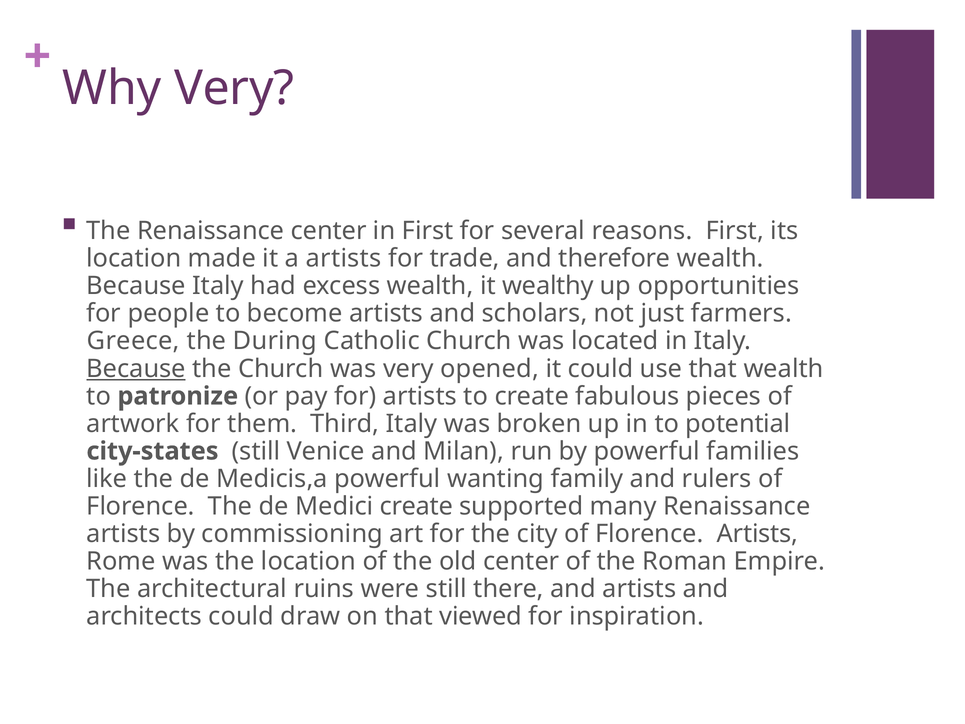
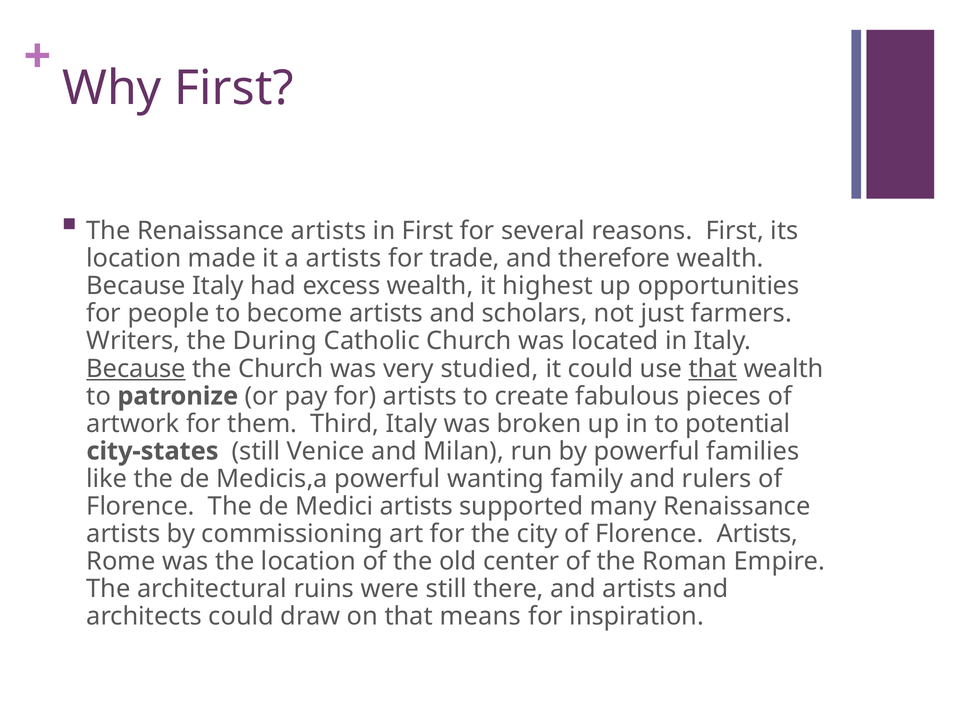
Why Very: Very -> First (234, 88)
The Renaissance center: center -> artists (329, 231)
wealthy: wealthy -> highest (548, 286)
Greece: Greece -> Writers (133, 341)
opened: opened -> studied (489, 368)
that underline: none -> present (713, 368)
Medici create: create -> artists (416, 506)
viewed: viewed -> means (480, 616)
